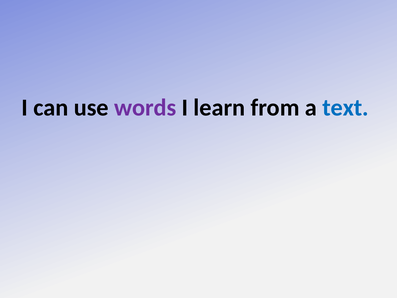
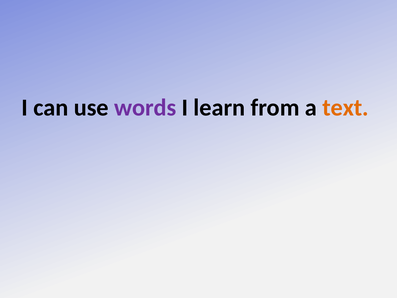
text colour: blue -> orange (345, 108)
